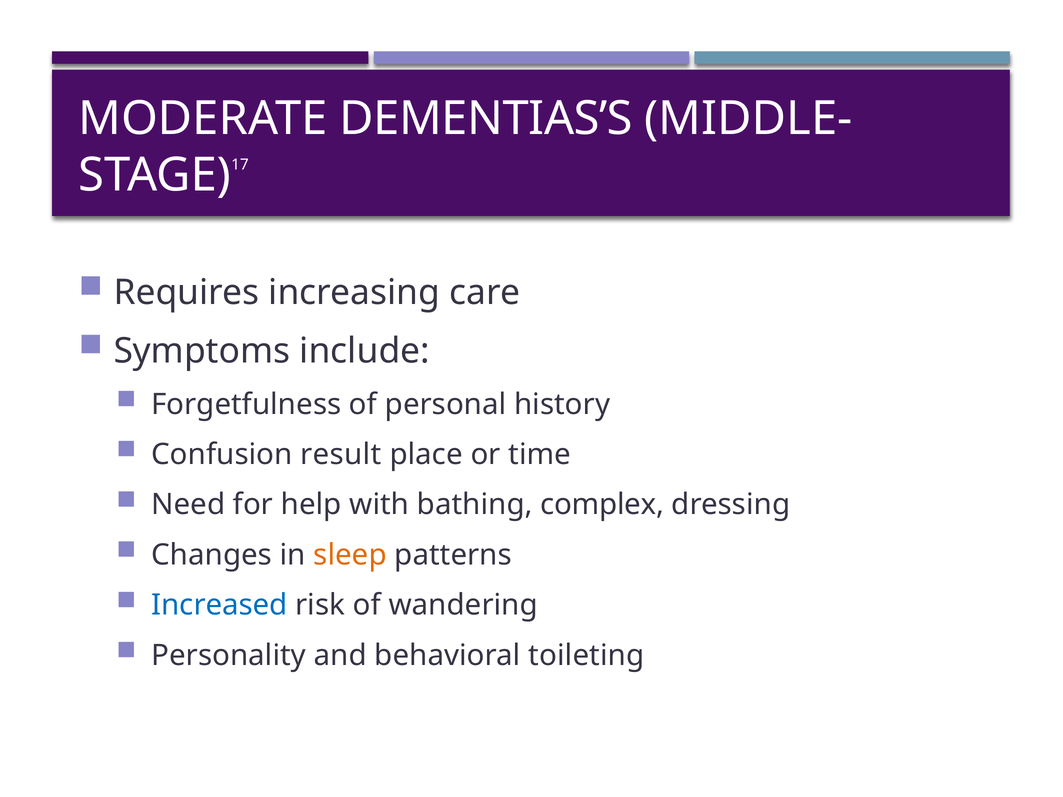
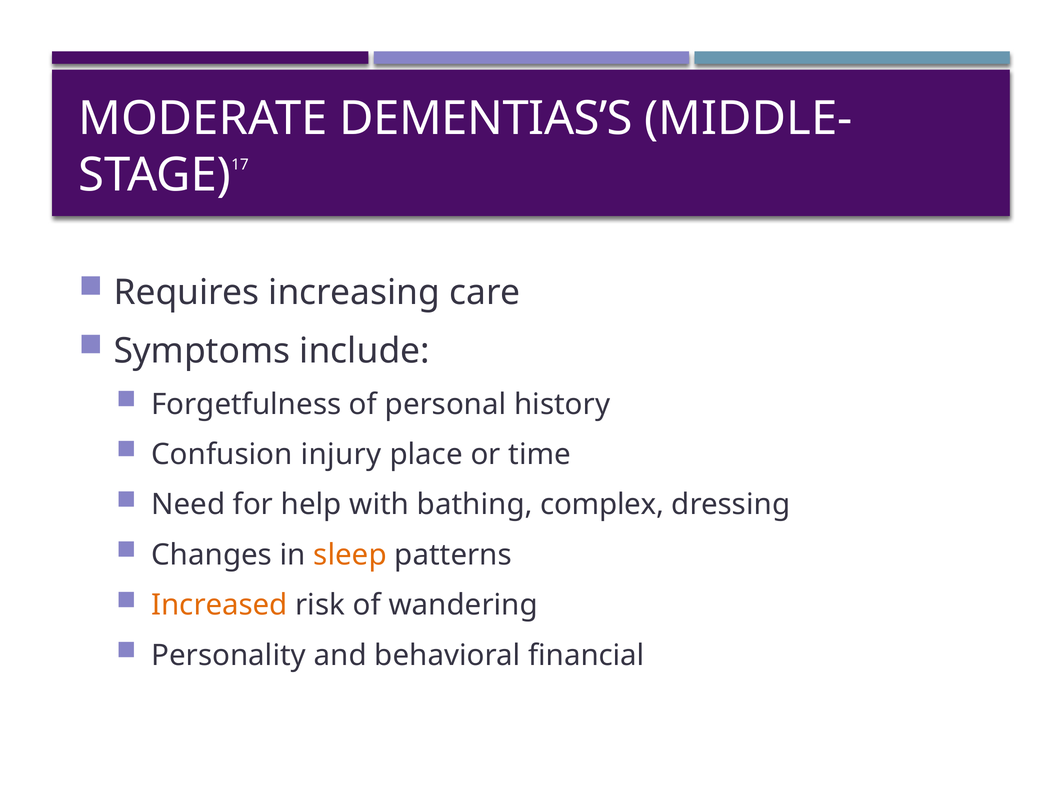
result: result -> injury (341, 455)
Increased colour: blue -> orange (219, 605)
toileting: toileting -> financial (586, 656)
